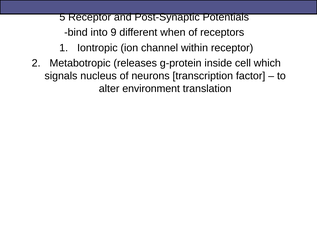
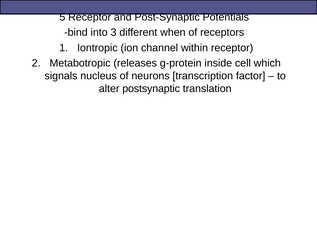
9: 9 -> 3 (114, 32)
environment: environment -> postsynaptic (151, 88)
